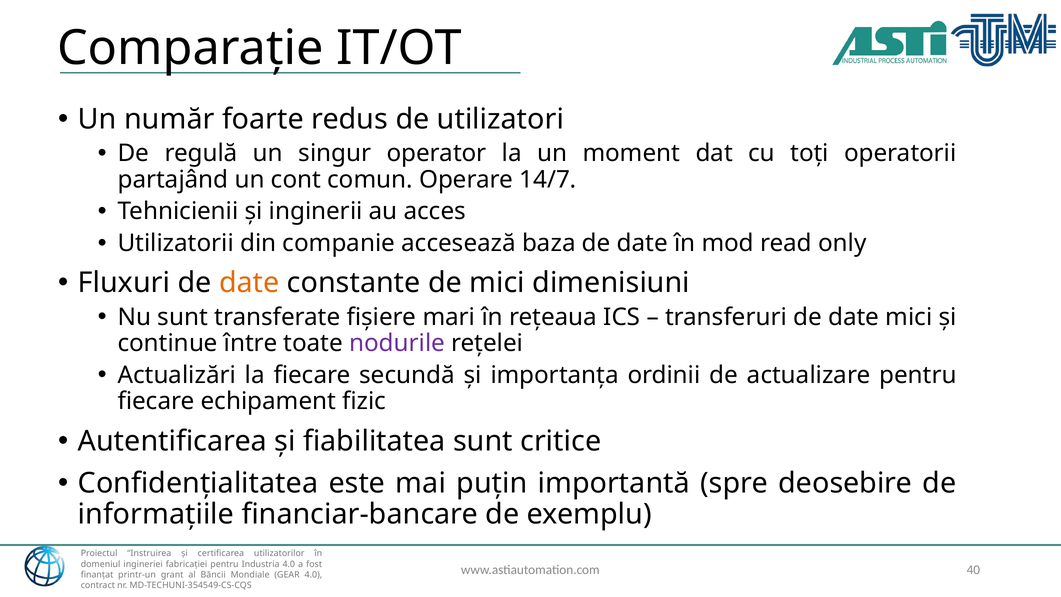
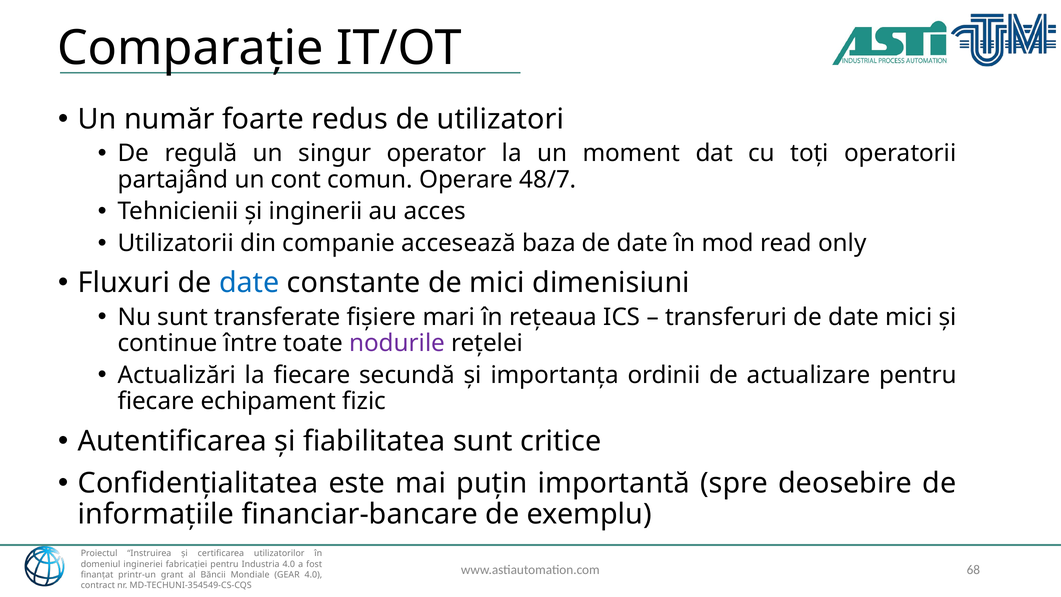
14/7: 14/7 -> 48/7 (548, 180)
date colour: orange -> blue (249, 283)
40: 40 -> 68 (973, 570)
